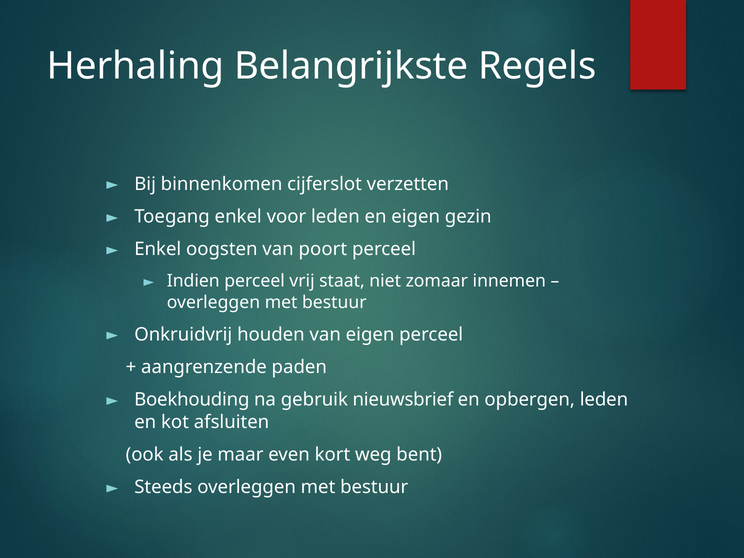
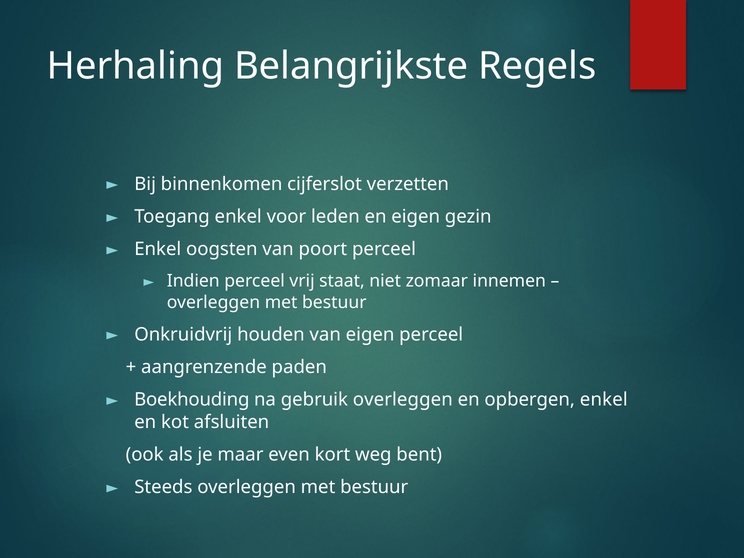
gebruik nieuwsbrief: nieuwsbrief -> overleggen (403, 400)
opbergen leden: leden -> enkel (604, 400)
